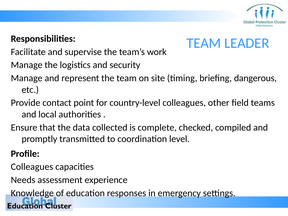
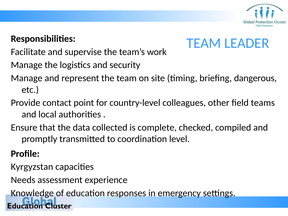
Colleagues: Colleagues -> Kyrgyzstan (32, 167)
